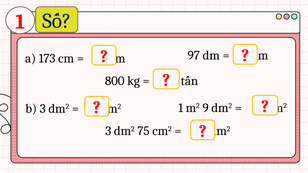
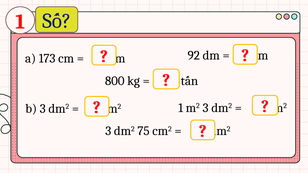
97: 97 -> 92 (194, 55)
1 m2 9: 9 -> 3 (205, 108)
